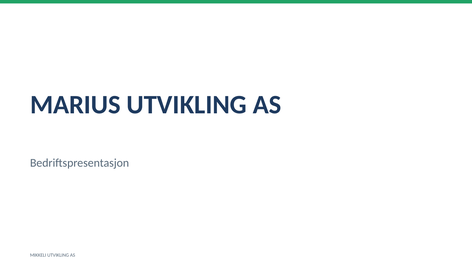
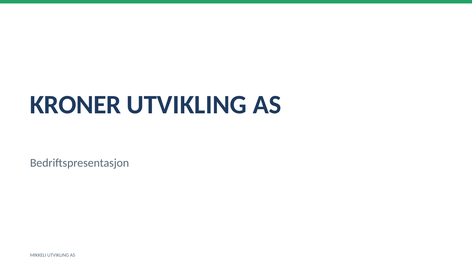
MARIUS: MARIUS -> KRONER (75, 105)
